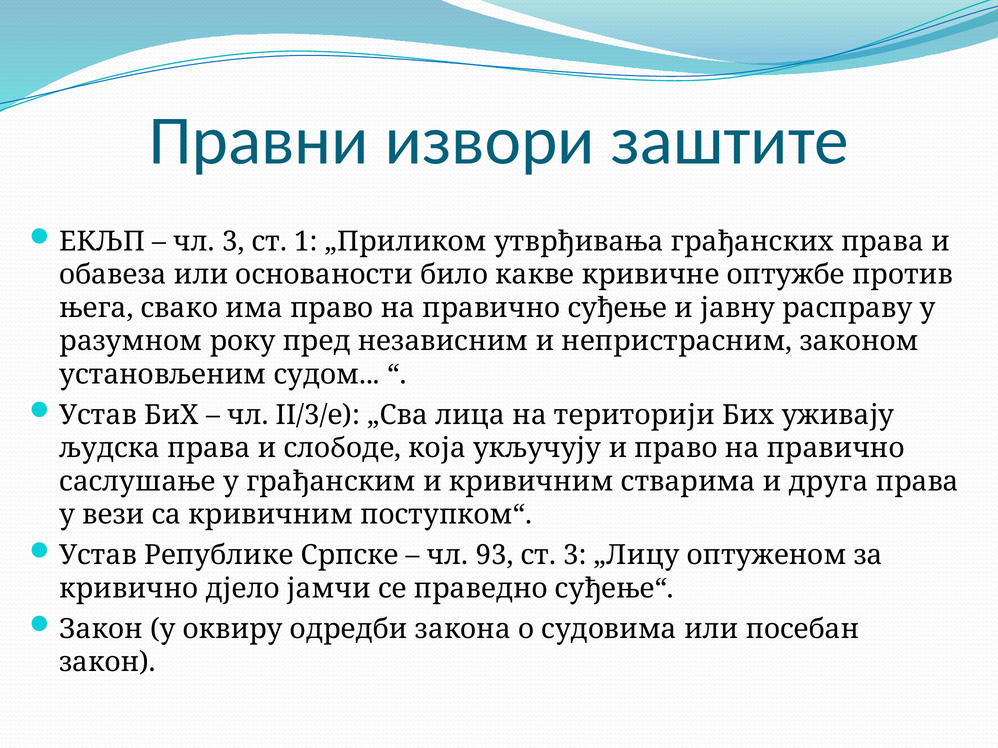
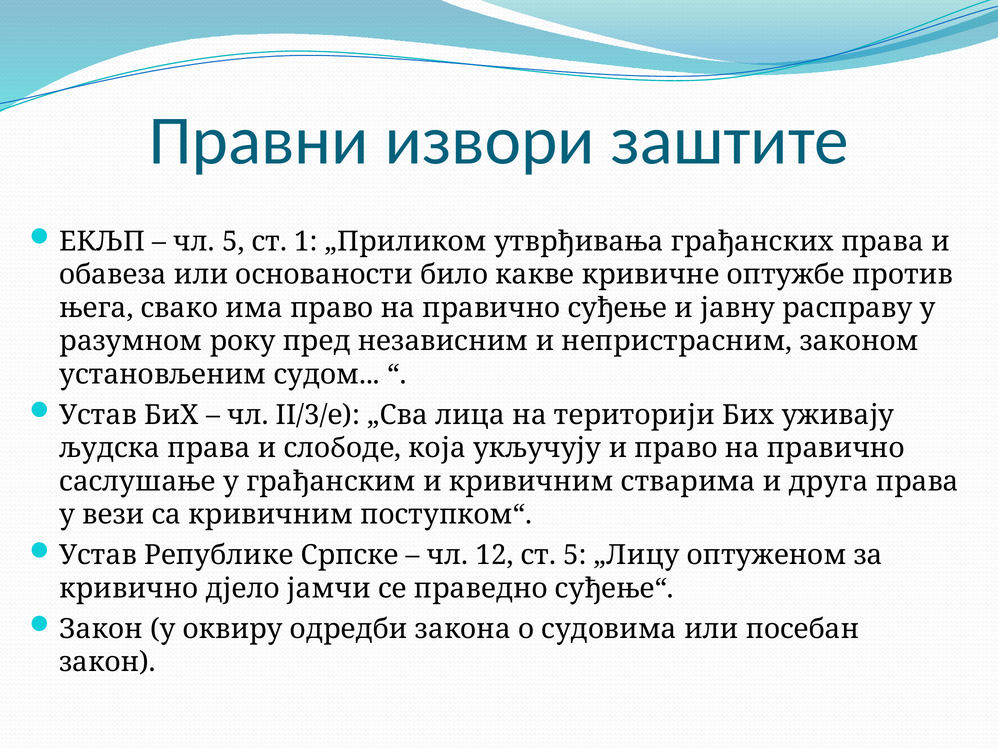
чл 3: 3 -> 5 (233, 242)
93: 93 -> 12 (495, 556)
ст 3: 3 -> 5 (575, 556)
